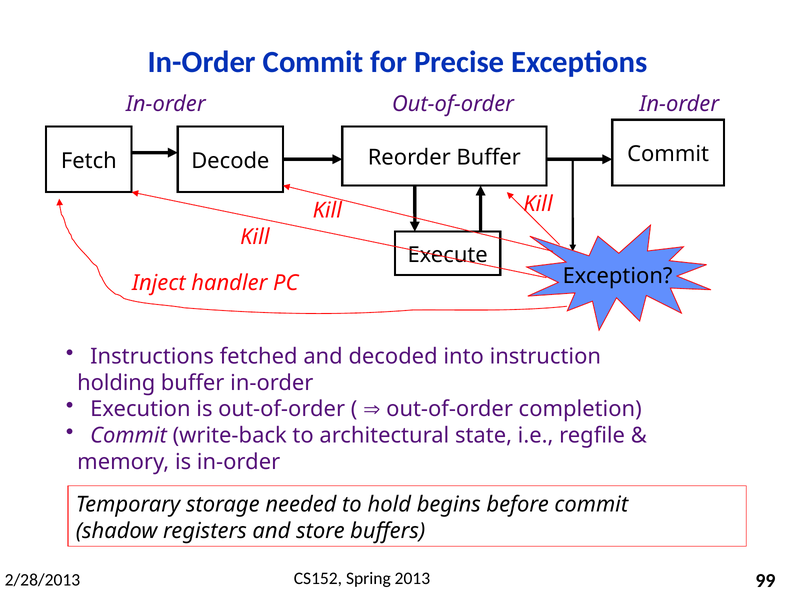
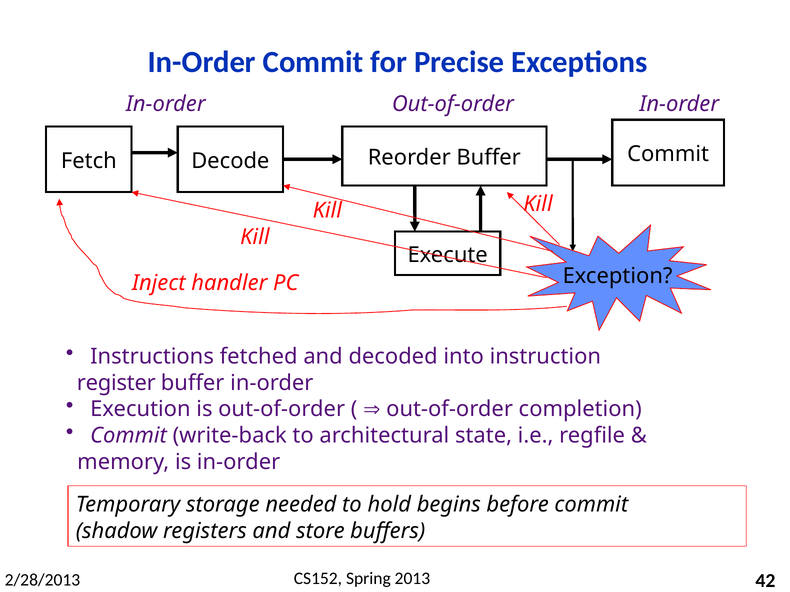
holding: holding -> register (116, 383)
99: 99 -> 42 (765, 581)
